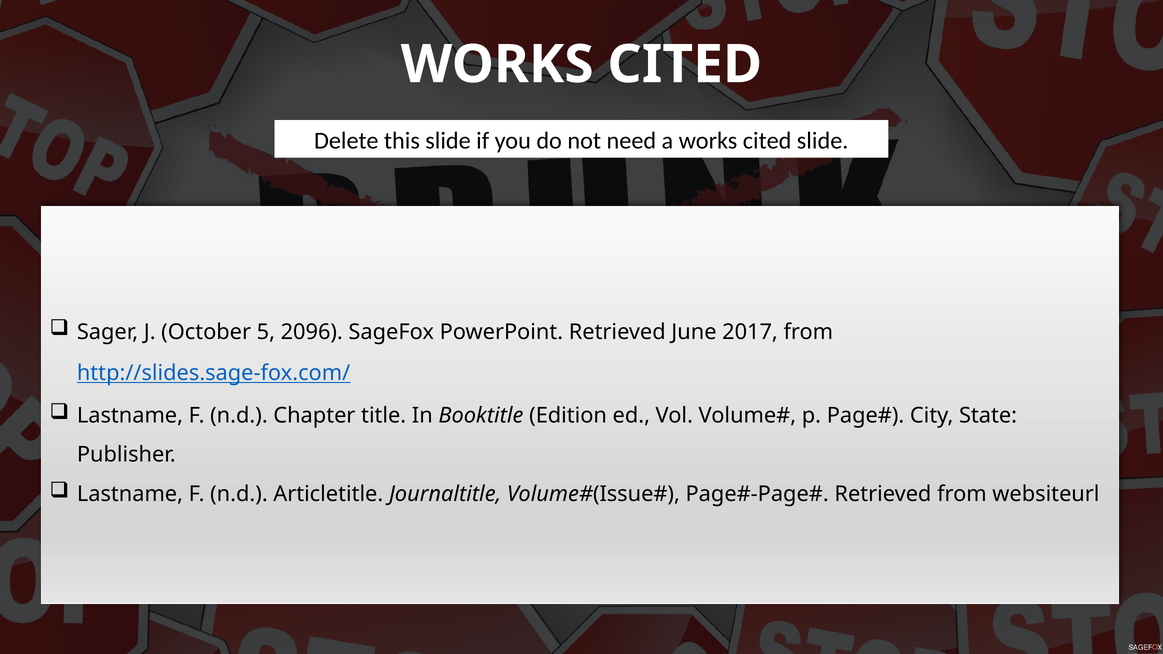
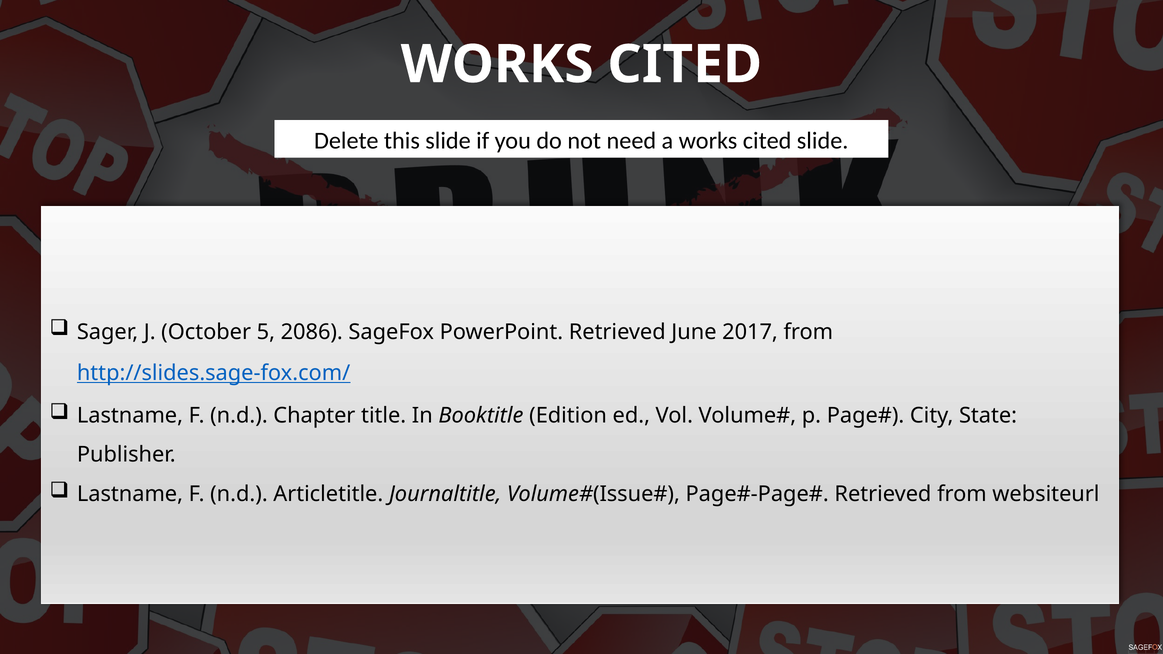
2096: 2096 -> 2086 (312, 332)
